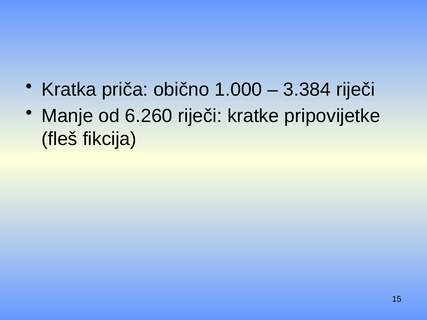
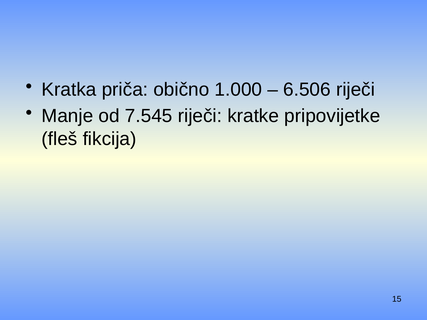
3.384: 3.384 -> 6.506 (307, 90)
6.260: 6.260 -> 7.545 (149, 116)
